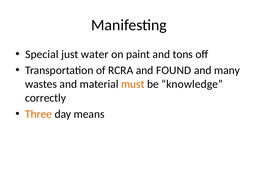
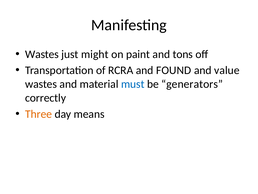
Special: Special -> Wastes (42, 54)
water: water -> might (95, 54)
many: many -> value (227, 70)
must colour: orange -> blue (133, 84)
knowledge: knowledge -> generators (192, 84)
